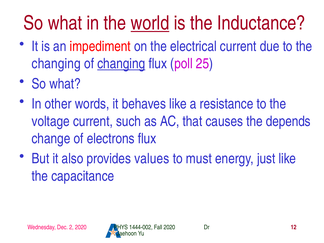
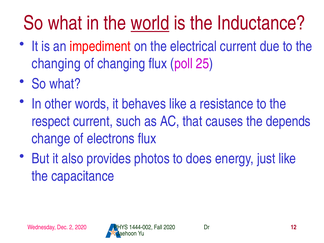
changing underline: present -> none (121, 64)
voltage: voltage -> respect (51, 121)
values: values -> photos (152, 159)
must: must -> does (199, 159)
